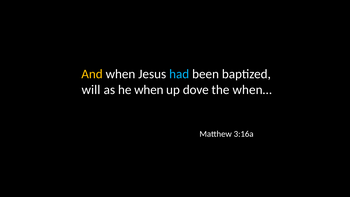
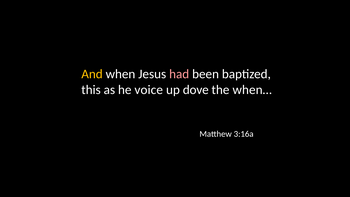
had colour: light blue -> pink (179, 74)
will: will -> this (91, 90)
he when: when -> voice (149, 90)
